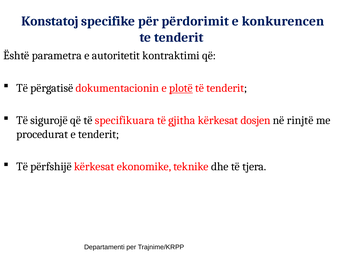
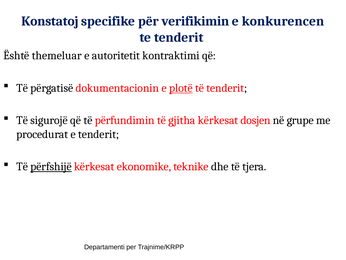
përdorimit: përdorimit -> verifikimin (195, 21)
parametra: parametra -> themeluar (57, 56)
specifikuara: specifikuara -> përfundimin (125, 120)
rinjtë: rinjtë -> grupe (300, 120)
përfshijë underline: none -> present (51, 166)
